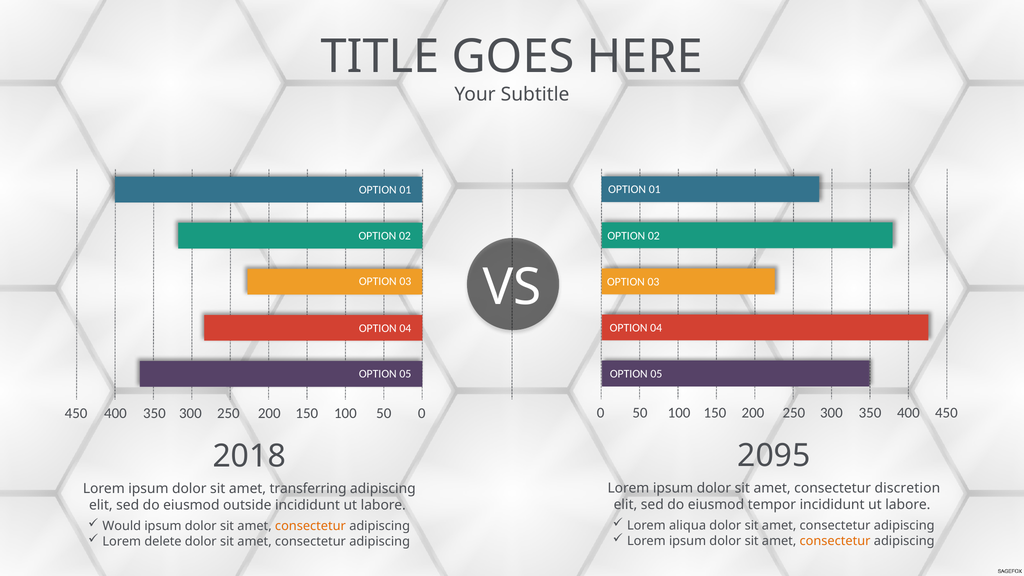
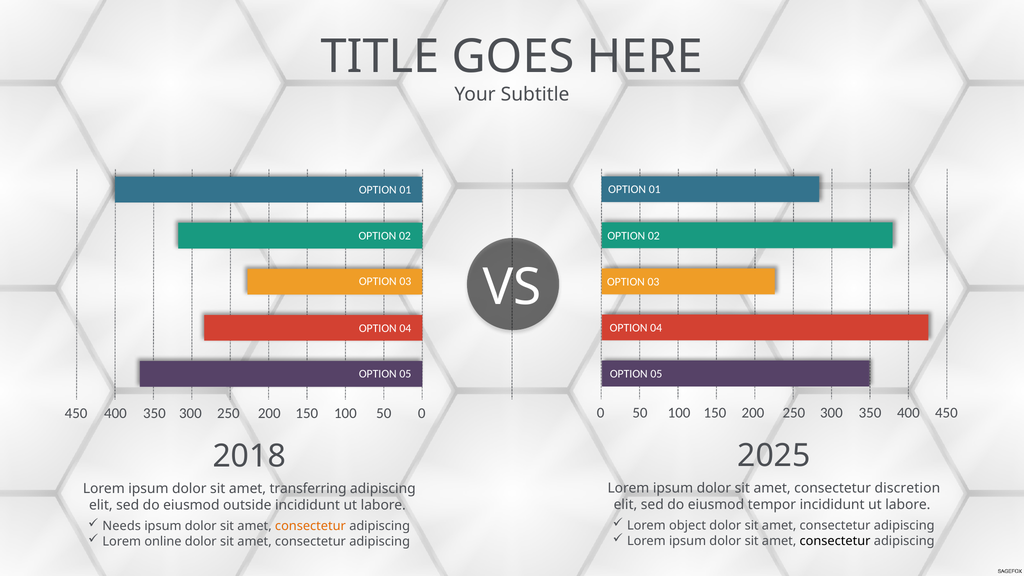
2095: 2095 -> 2025 (774, 456)
aliqua: aliqua -> object (688, 526)
Would: Would -> Needs (122, 526)
consectetur colour: orange -> black (835, 541)
delete: delete -> online (163, 541)
